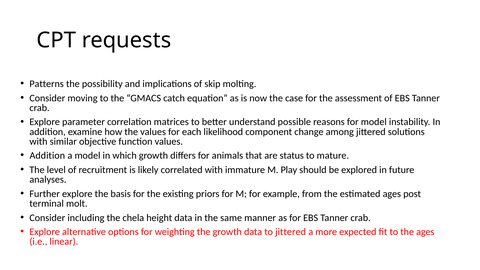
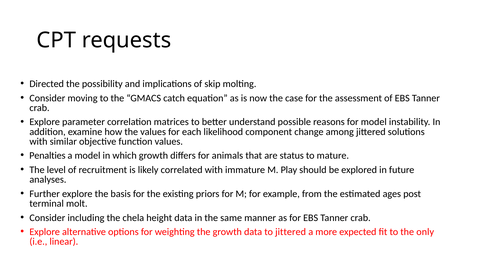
Patterns: Patterns -> Directed (47, 84)
Addition: Addition -> Penalties (47, 156)
the ages: ages -> only (425, 232)
